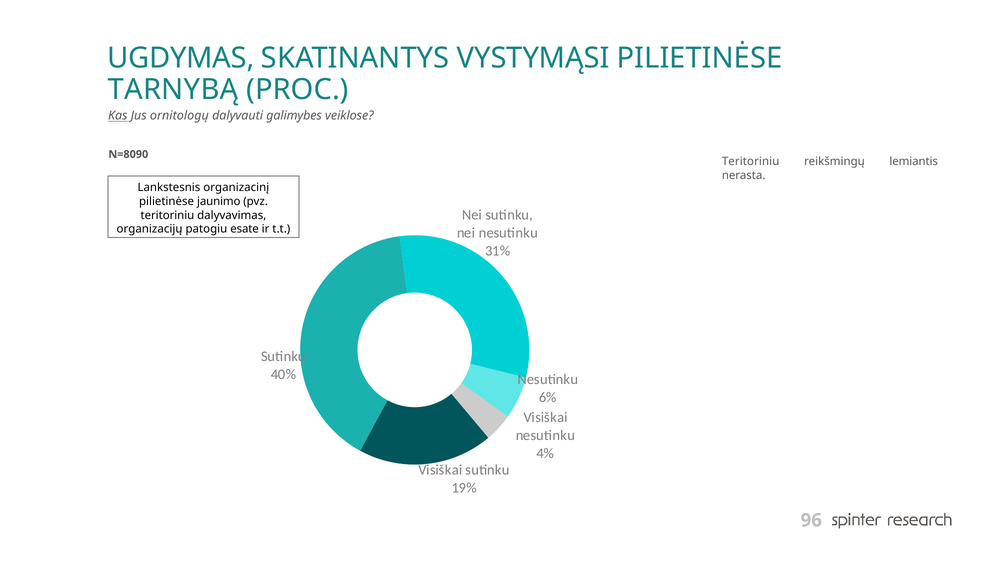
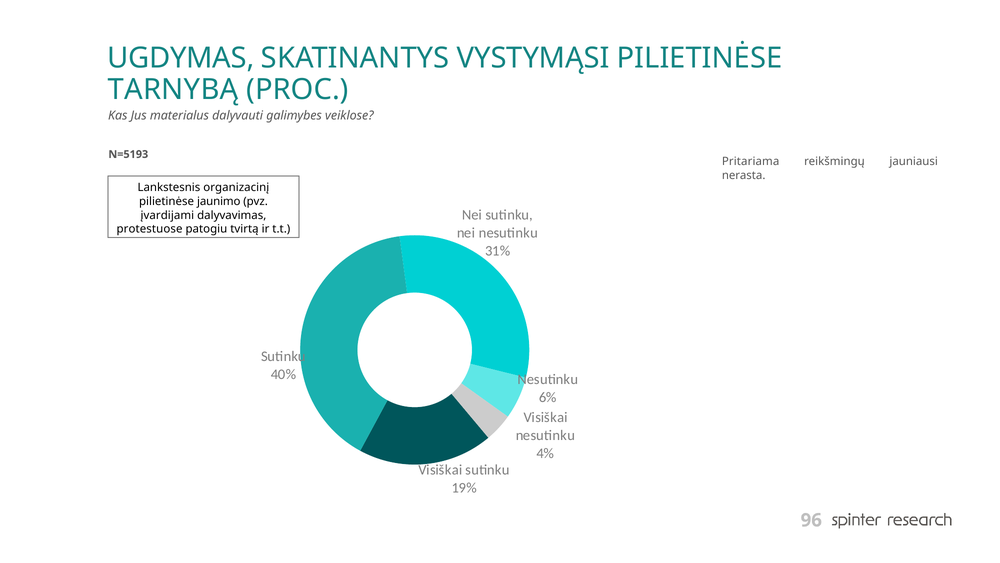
Kas underline: present -> none (118, 116)
ornitologų: ornitologų -> materialus (179, 116)
N=8090: N=8090 -> N=5193 (128, 154)
Teritoriniu: Teritoriniu -> Pritariama (751, 161)
lemiantis: lemiantis -> jauniausi (914, 161)
teritoriniu: teritoriniu -> įvardijami (167, 215)
organizacijų: organizacijų -> protestuose (150, 229)
esate: esate -> tvirtą (244, 229)
